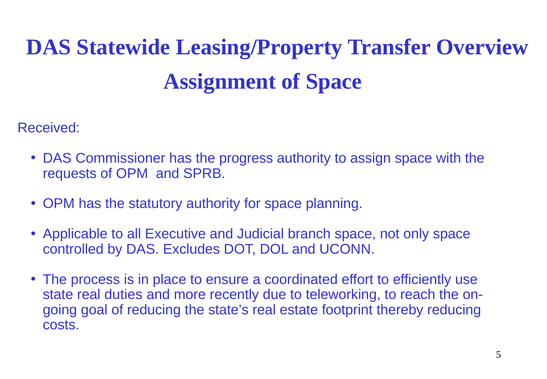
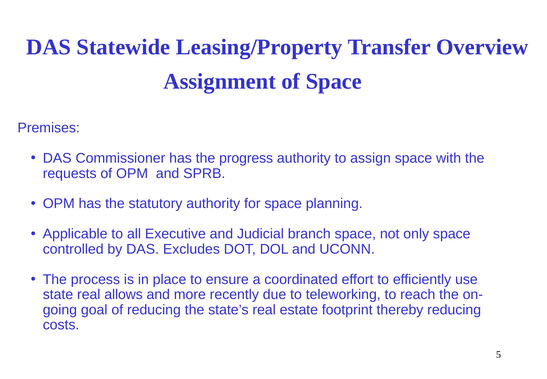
Received: Received -> Premises (49, 128)
duties: duties -> allows (124, 294)
